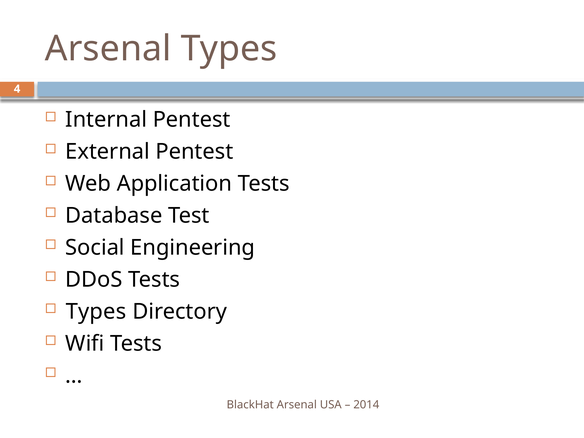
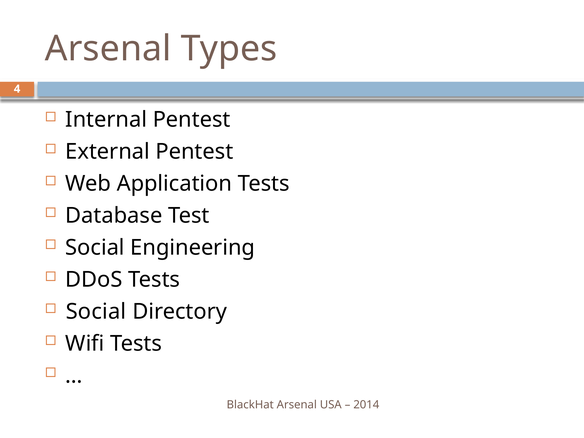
Types: Types -> Social (96, 312)
